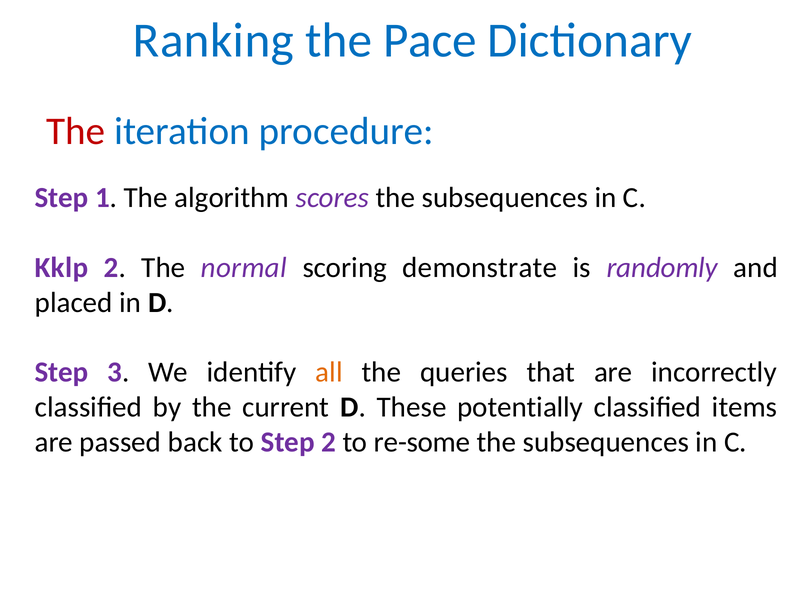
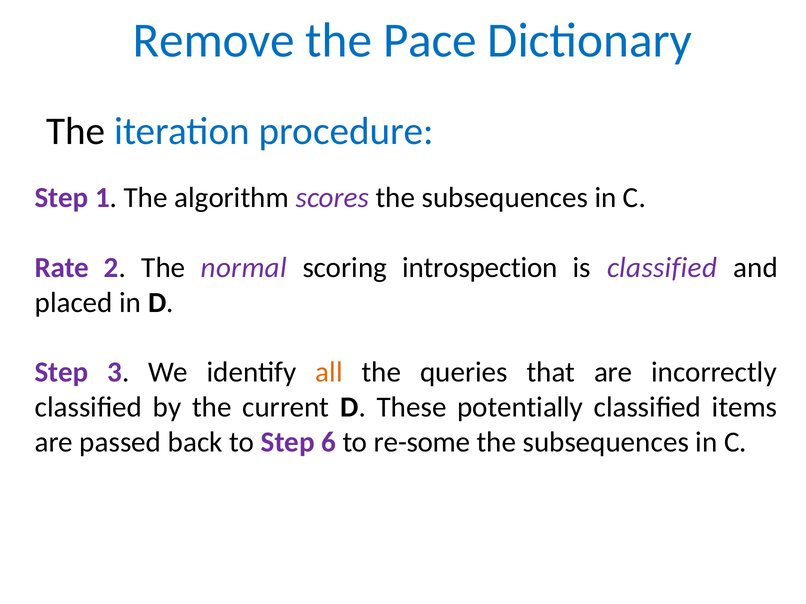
Ranking: Ranking -> Remove (214, 40)
The colour: red -> black (76, 132)
Kklp: Kklp -> Rate (62, 268)
demonstrate: demonstrate -> introspection (480, 268)
is randomly: randomly -> classified (662, 268)
Step 2: 2 -> 6 (329, 442)
